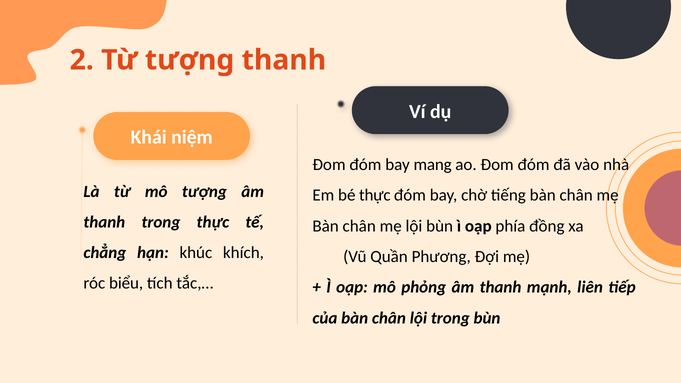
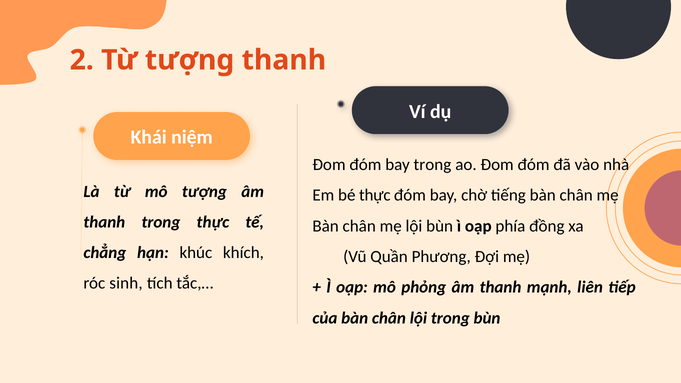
bay mang: mang -> trong (432, 165)
biểu: biểu -> sinh (126, 283)
